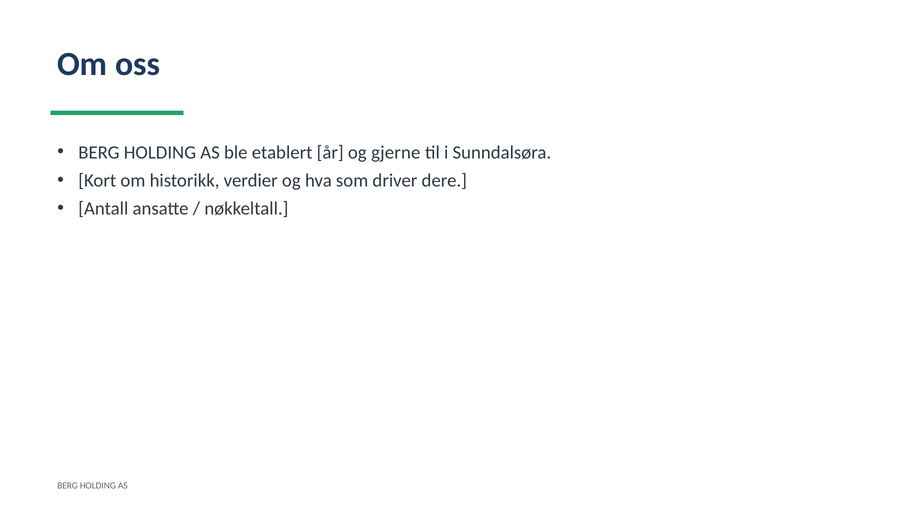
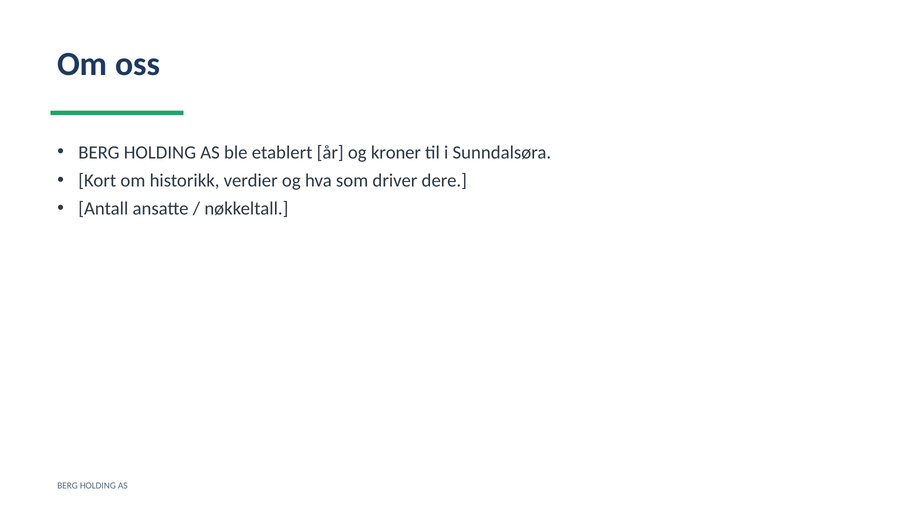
gjerne: gjerne -> kroner (396, 152)
